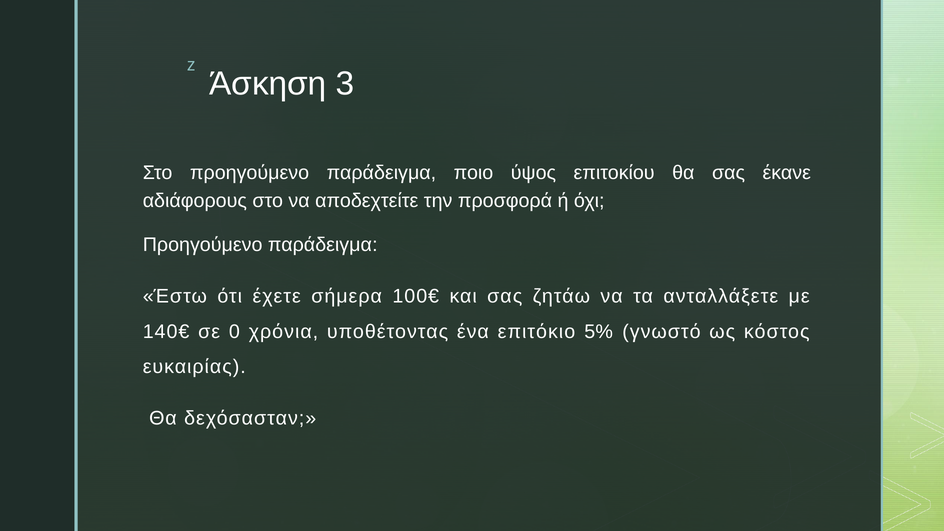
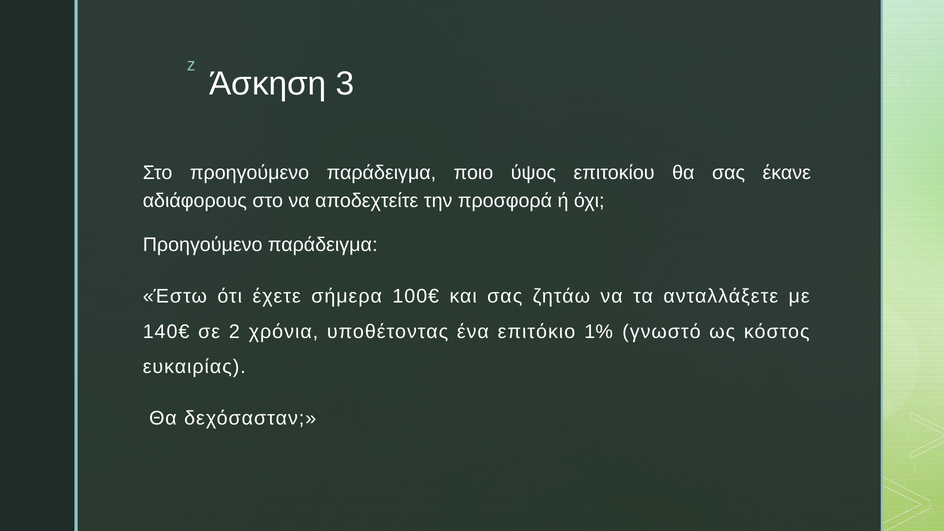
0: 0 -> 2 (234, 332)
5%: 5% -> 1% (599, 332)
